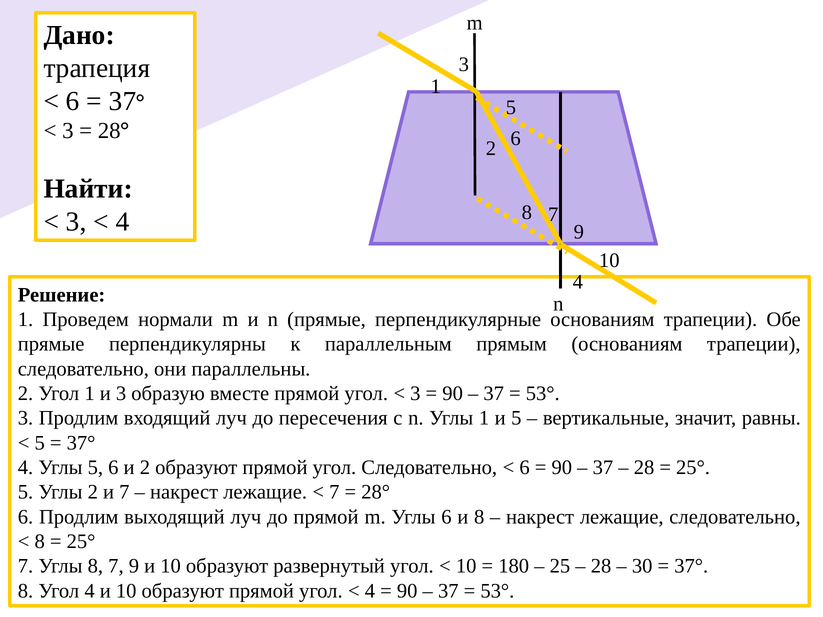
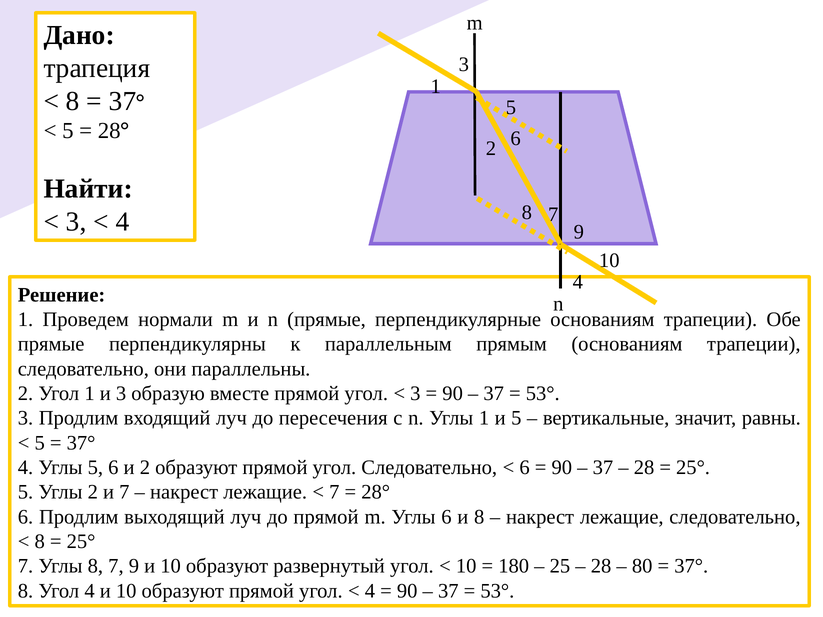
6: 6 -> 8 (73, 101)
3: 3 -> 5 (68, 131)
30: 30 -> 80 (642, 566)
